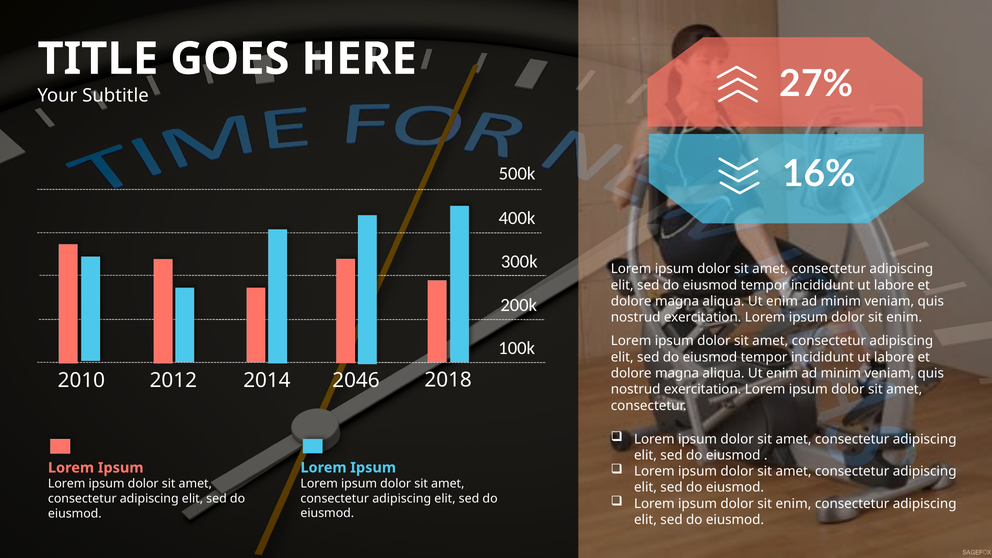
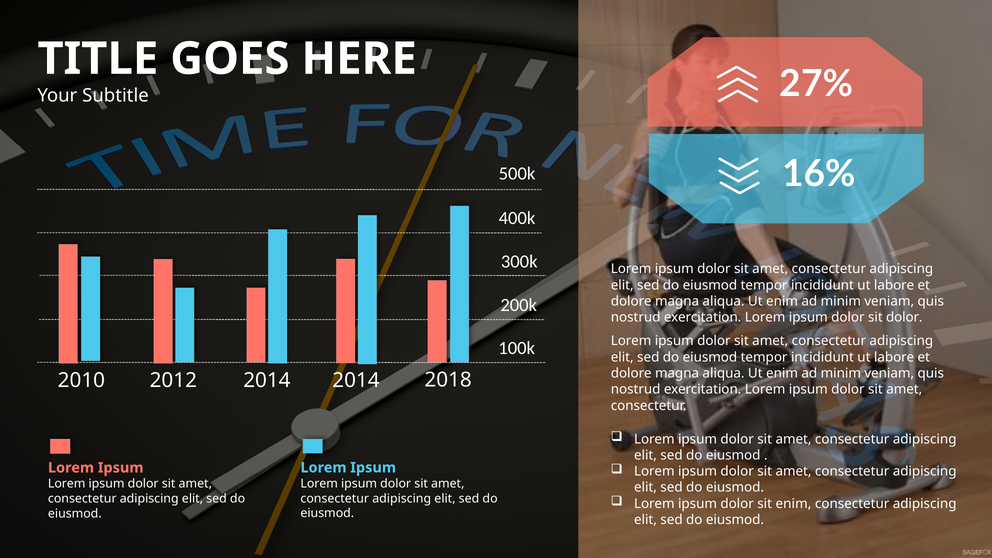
enim: enim -> dolor (904, 317)
2014 2046: 2046 -> 2014 (356, 380)
